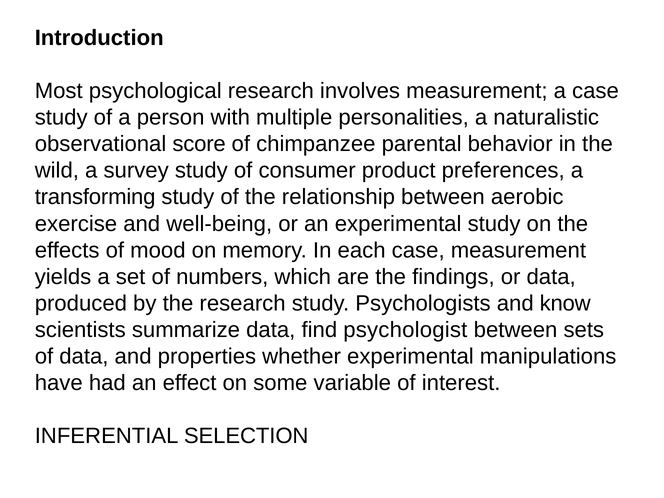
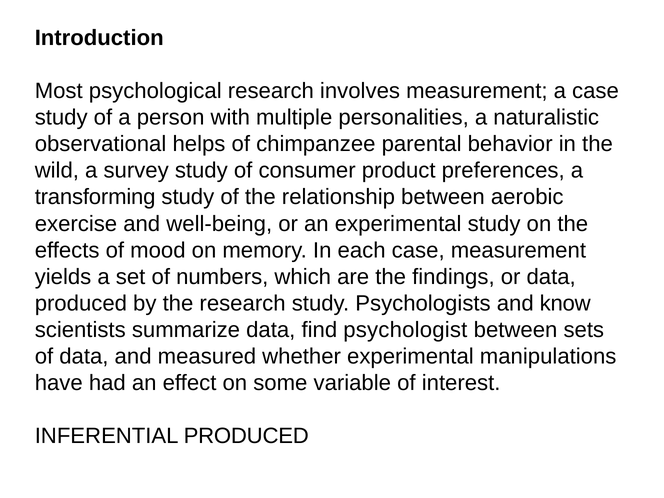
score: score -> helps (199, 144)
properties: properties -> measured (207, 357)
INFERENTIAL SELECTION: SELECTION -> PRODUCED (246, 436)
